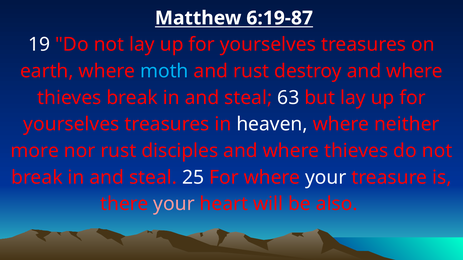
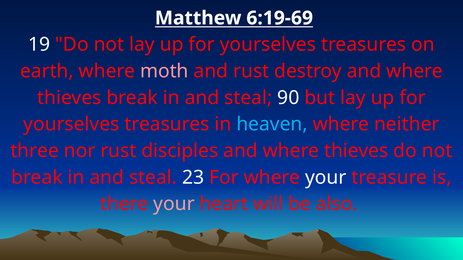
6:19-87: 6:19-87 -> 6:19-69 (280, 18)
moth colour: light blue -> pink (164, 71)
63: 63 -> 90 (288, 98)
heaven colour: white -> light blue (272, 124)
more: more -> three (35, 151)
25: 25 -> 23 (193, 178)
